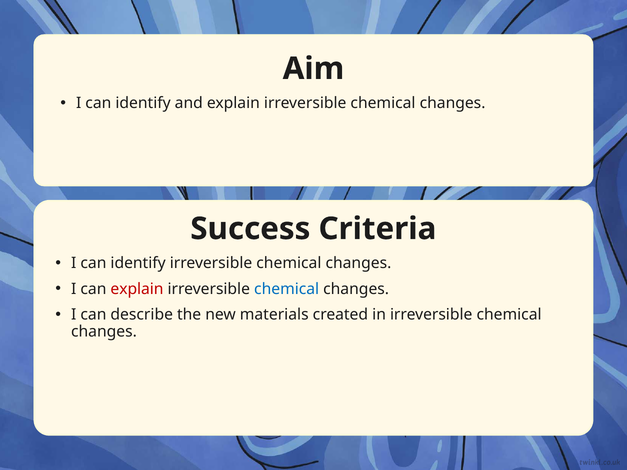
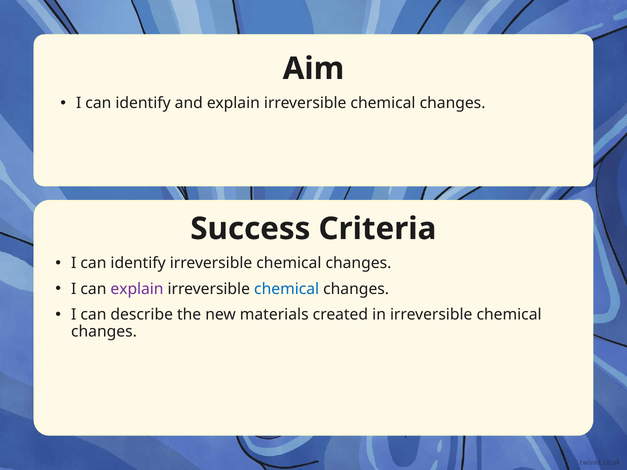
explain colour: red -> purple (137, 289)
